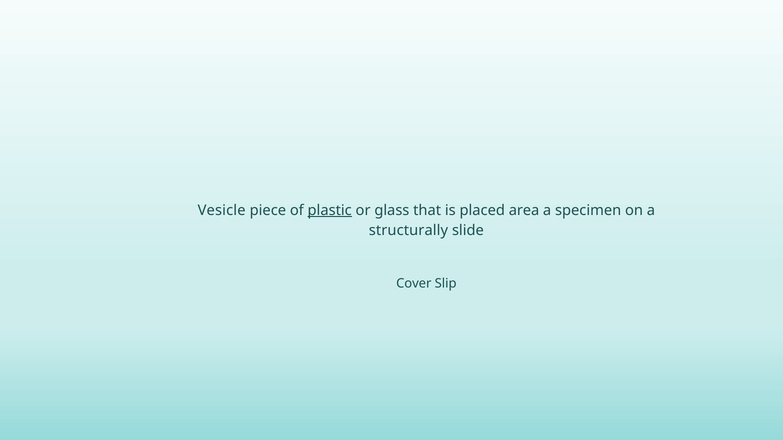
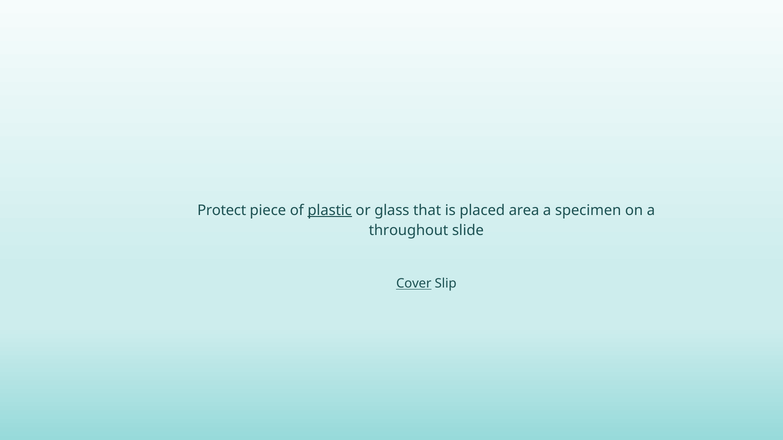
Vesicle: Vesicle -> Protect (222, 211)
structurally: structurally -> throughout (409, 231)
Cover underline: none -> present (414, 284)
